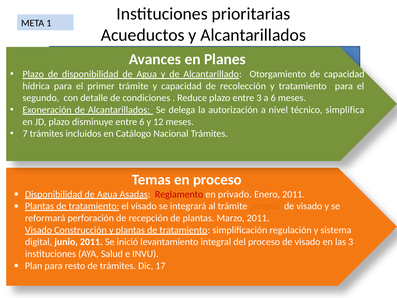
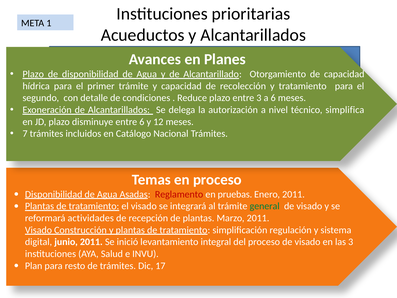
privado: privado -> pruebas (235, 194)
general colour: orange -> green (265, 206)
perforación: perforación -> actividades (91, 218)
